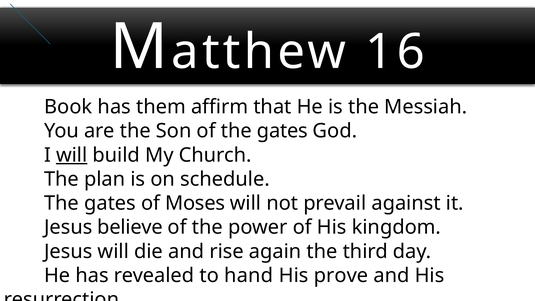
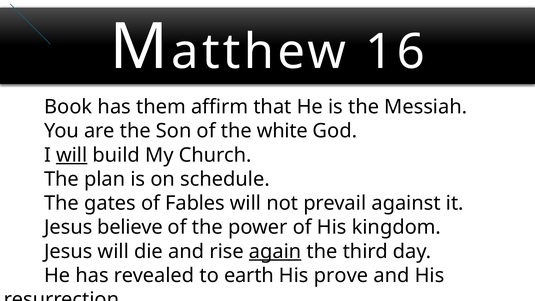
of the gates: gates -> white (282, 131)
Moses: Moses -> Fables (195, 203)
again underline: none -> present (275, 251)
hand: hand -> earth (249, 275)
